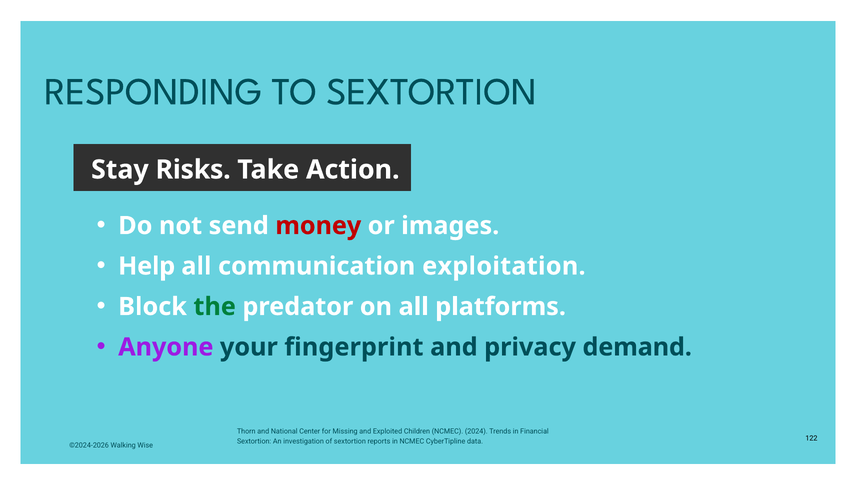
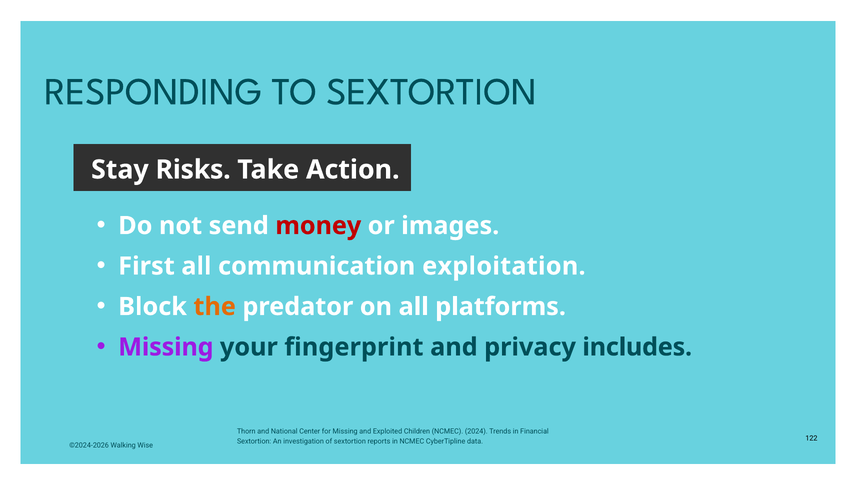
Help: Help -> First (146, 266)
the colour: green -> orange (215, 306)
Anyone: Anyone -> Missing (166, 347)
demand: demand -> includes (637, 347)
